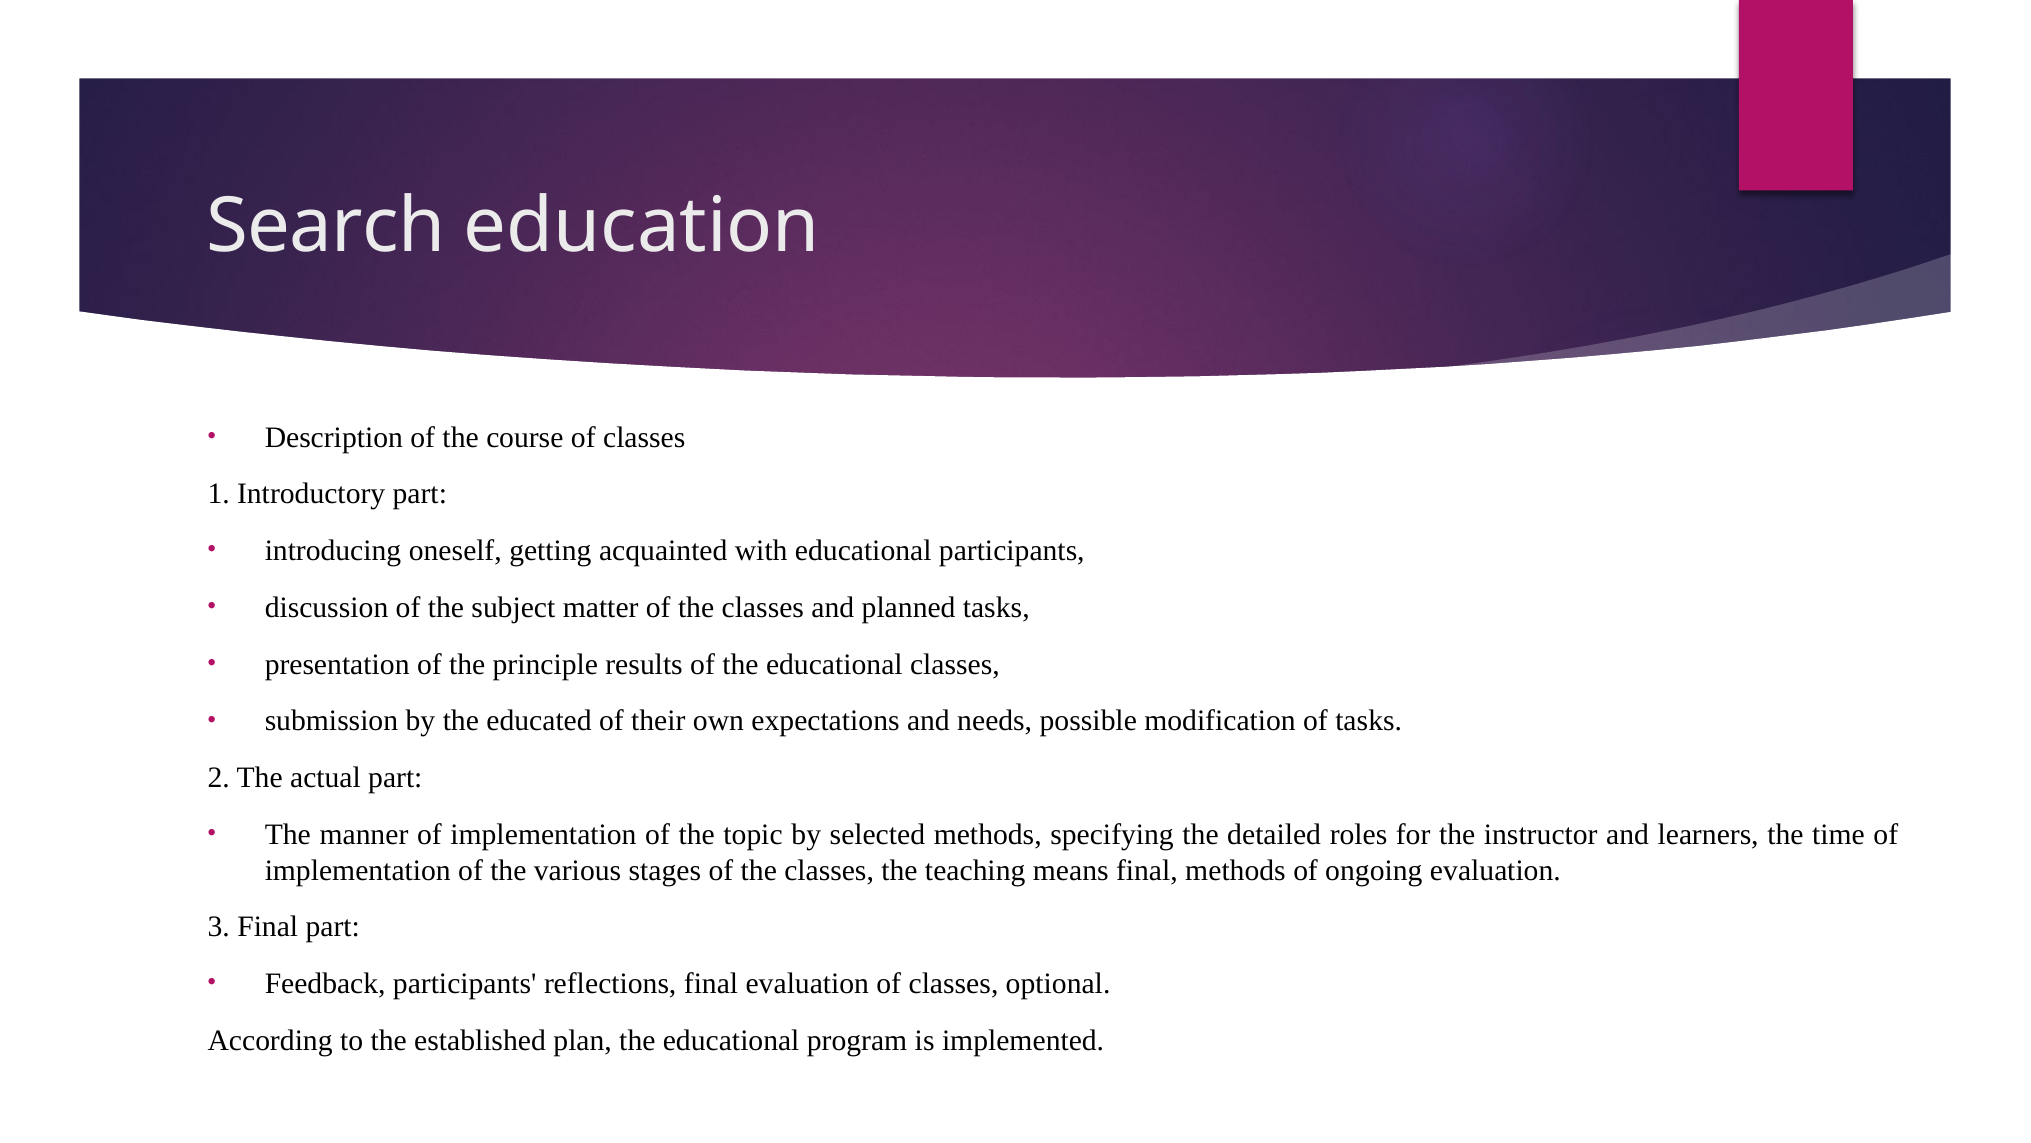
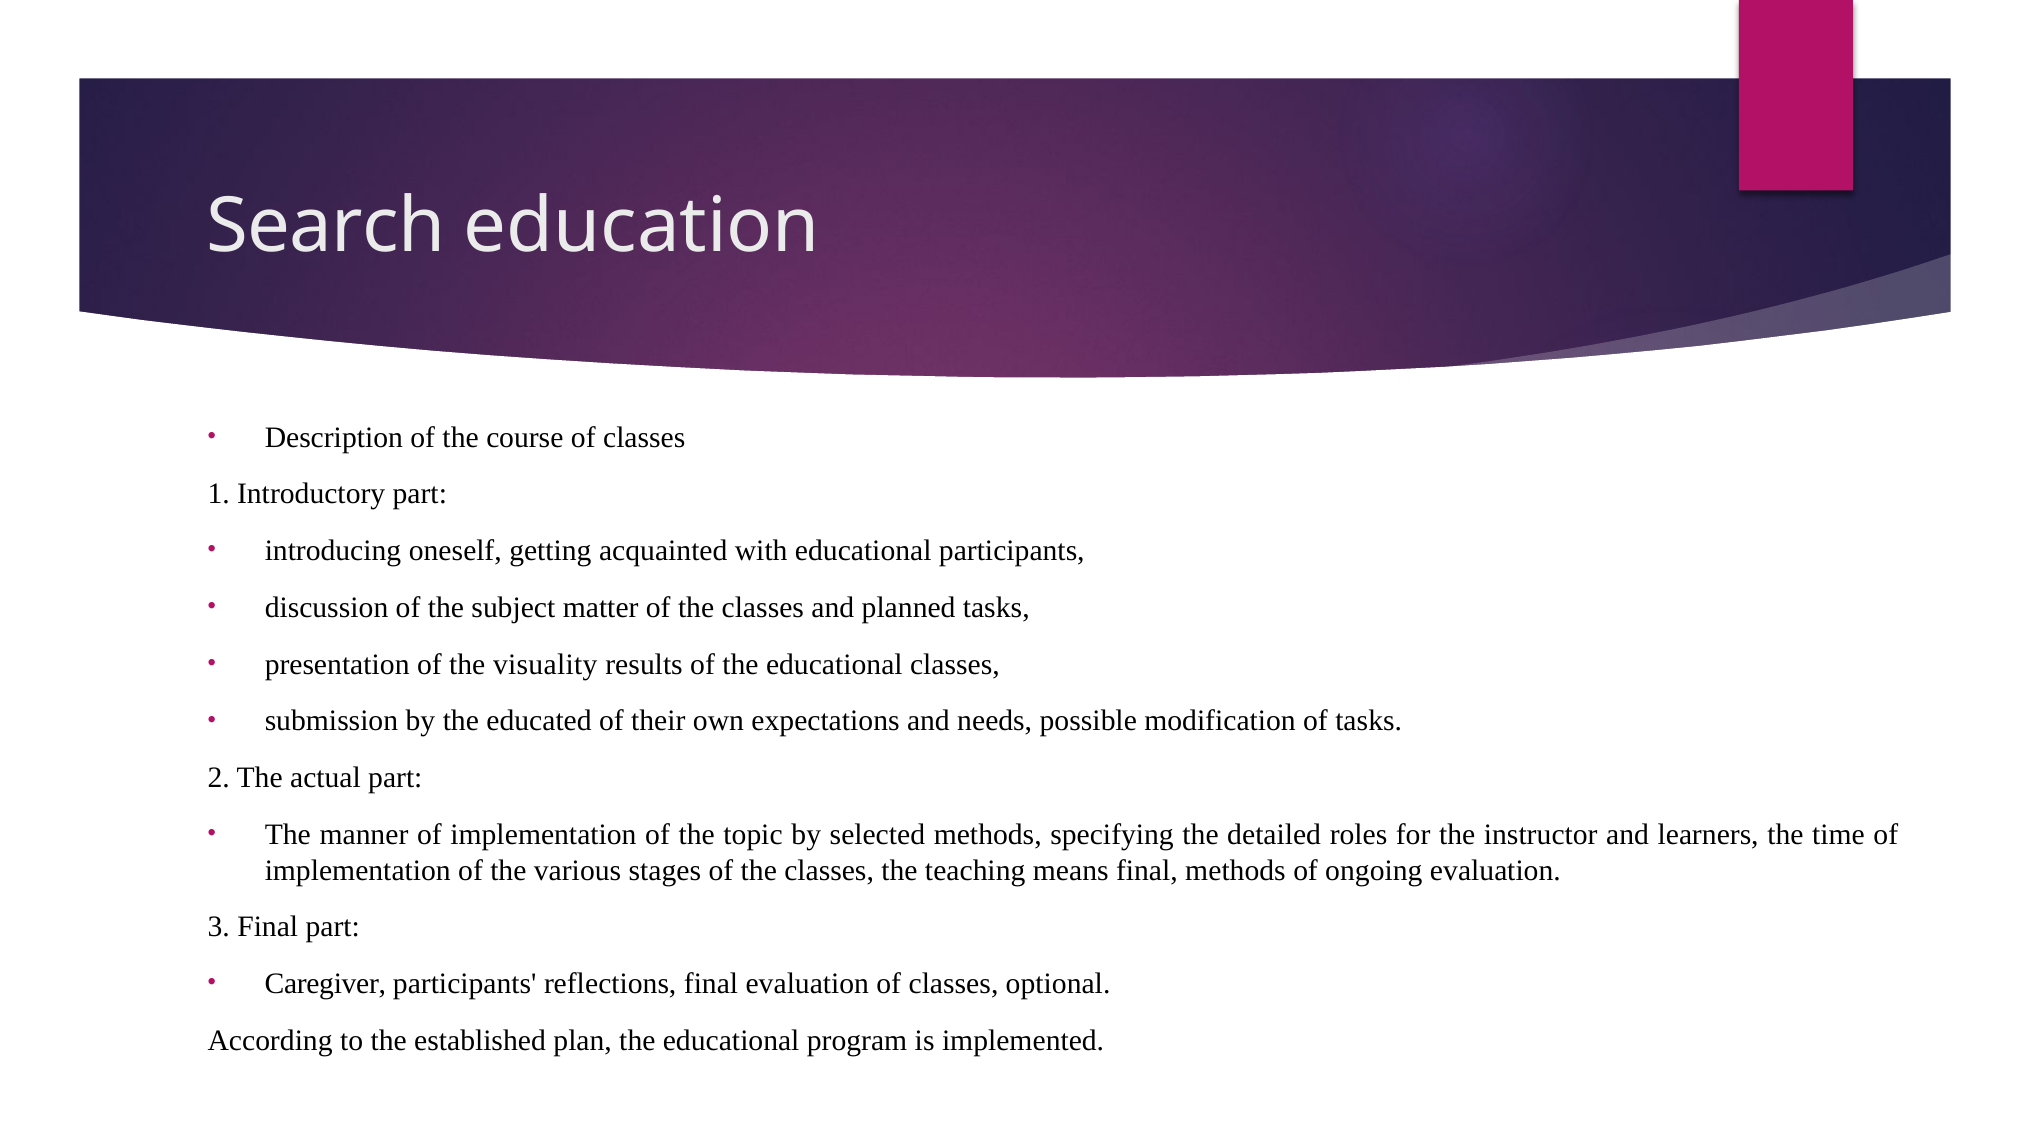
principle: principle -> visuality (545, 664)
Feedback: Feedback -> Caregiver (325, 983)
